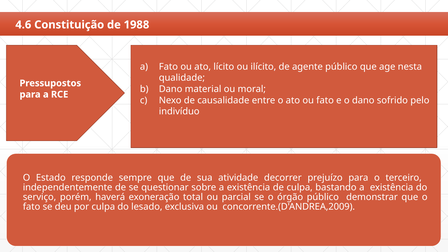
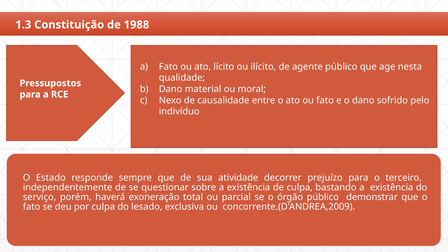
4.6: 4.6 -> 1.3 (23, 25)
